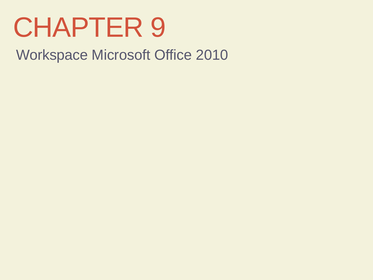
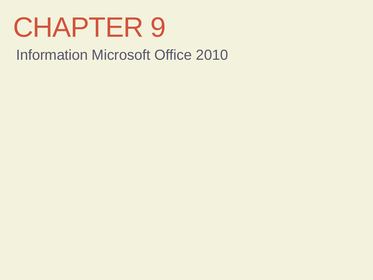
Workspace: Workspace -> Information (52, 55)
